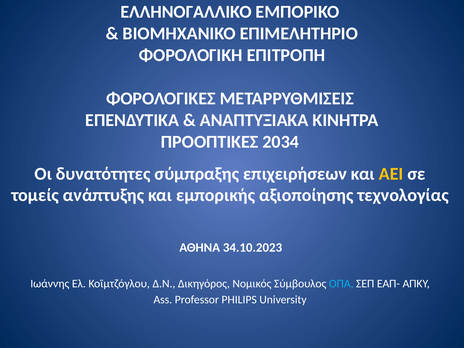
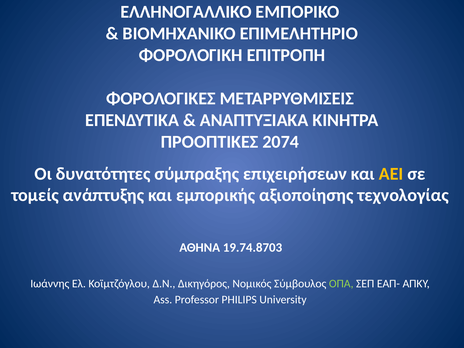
2034: 2034 -> 2074 (281, 142)
34.10.2023: 34.10.2023 -> 19.74.8703 (253, 248)
ΟΠΑ colour: light blue -> light green (341, 284)
